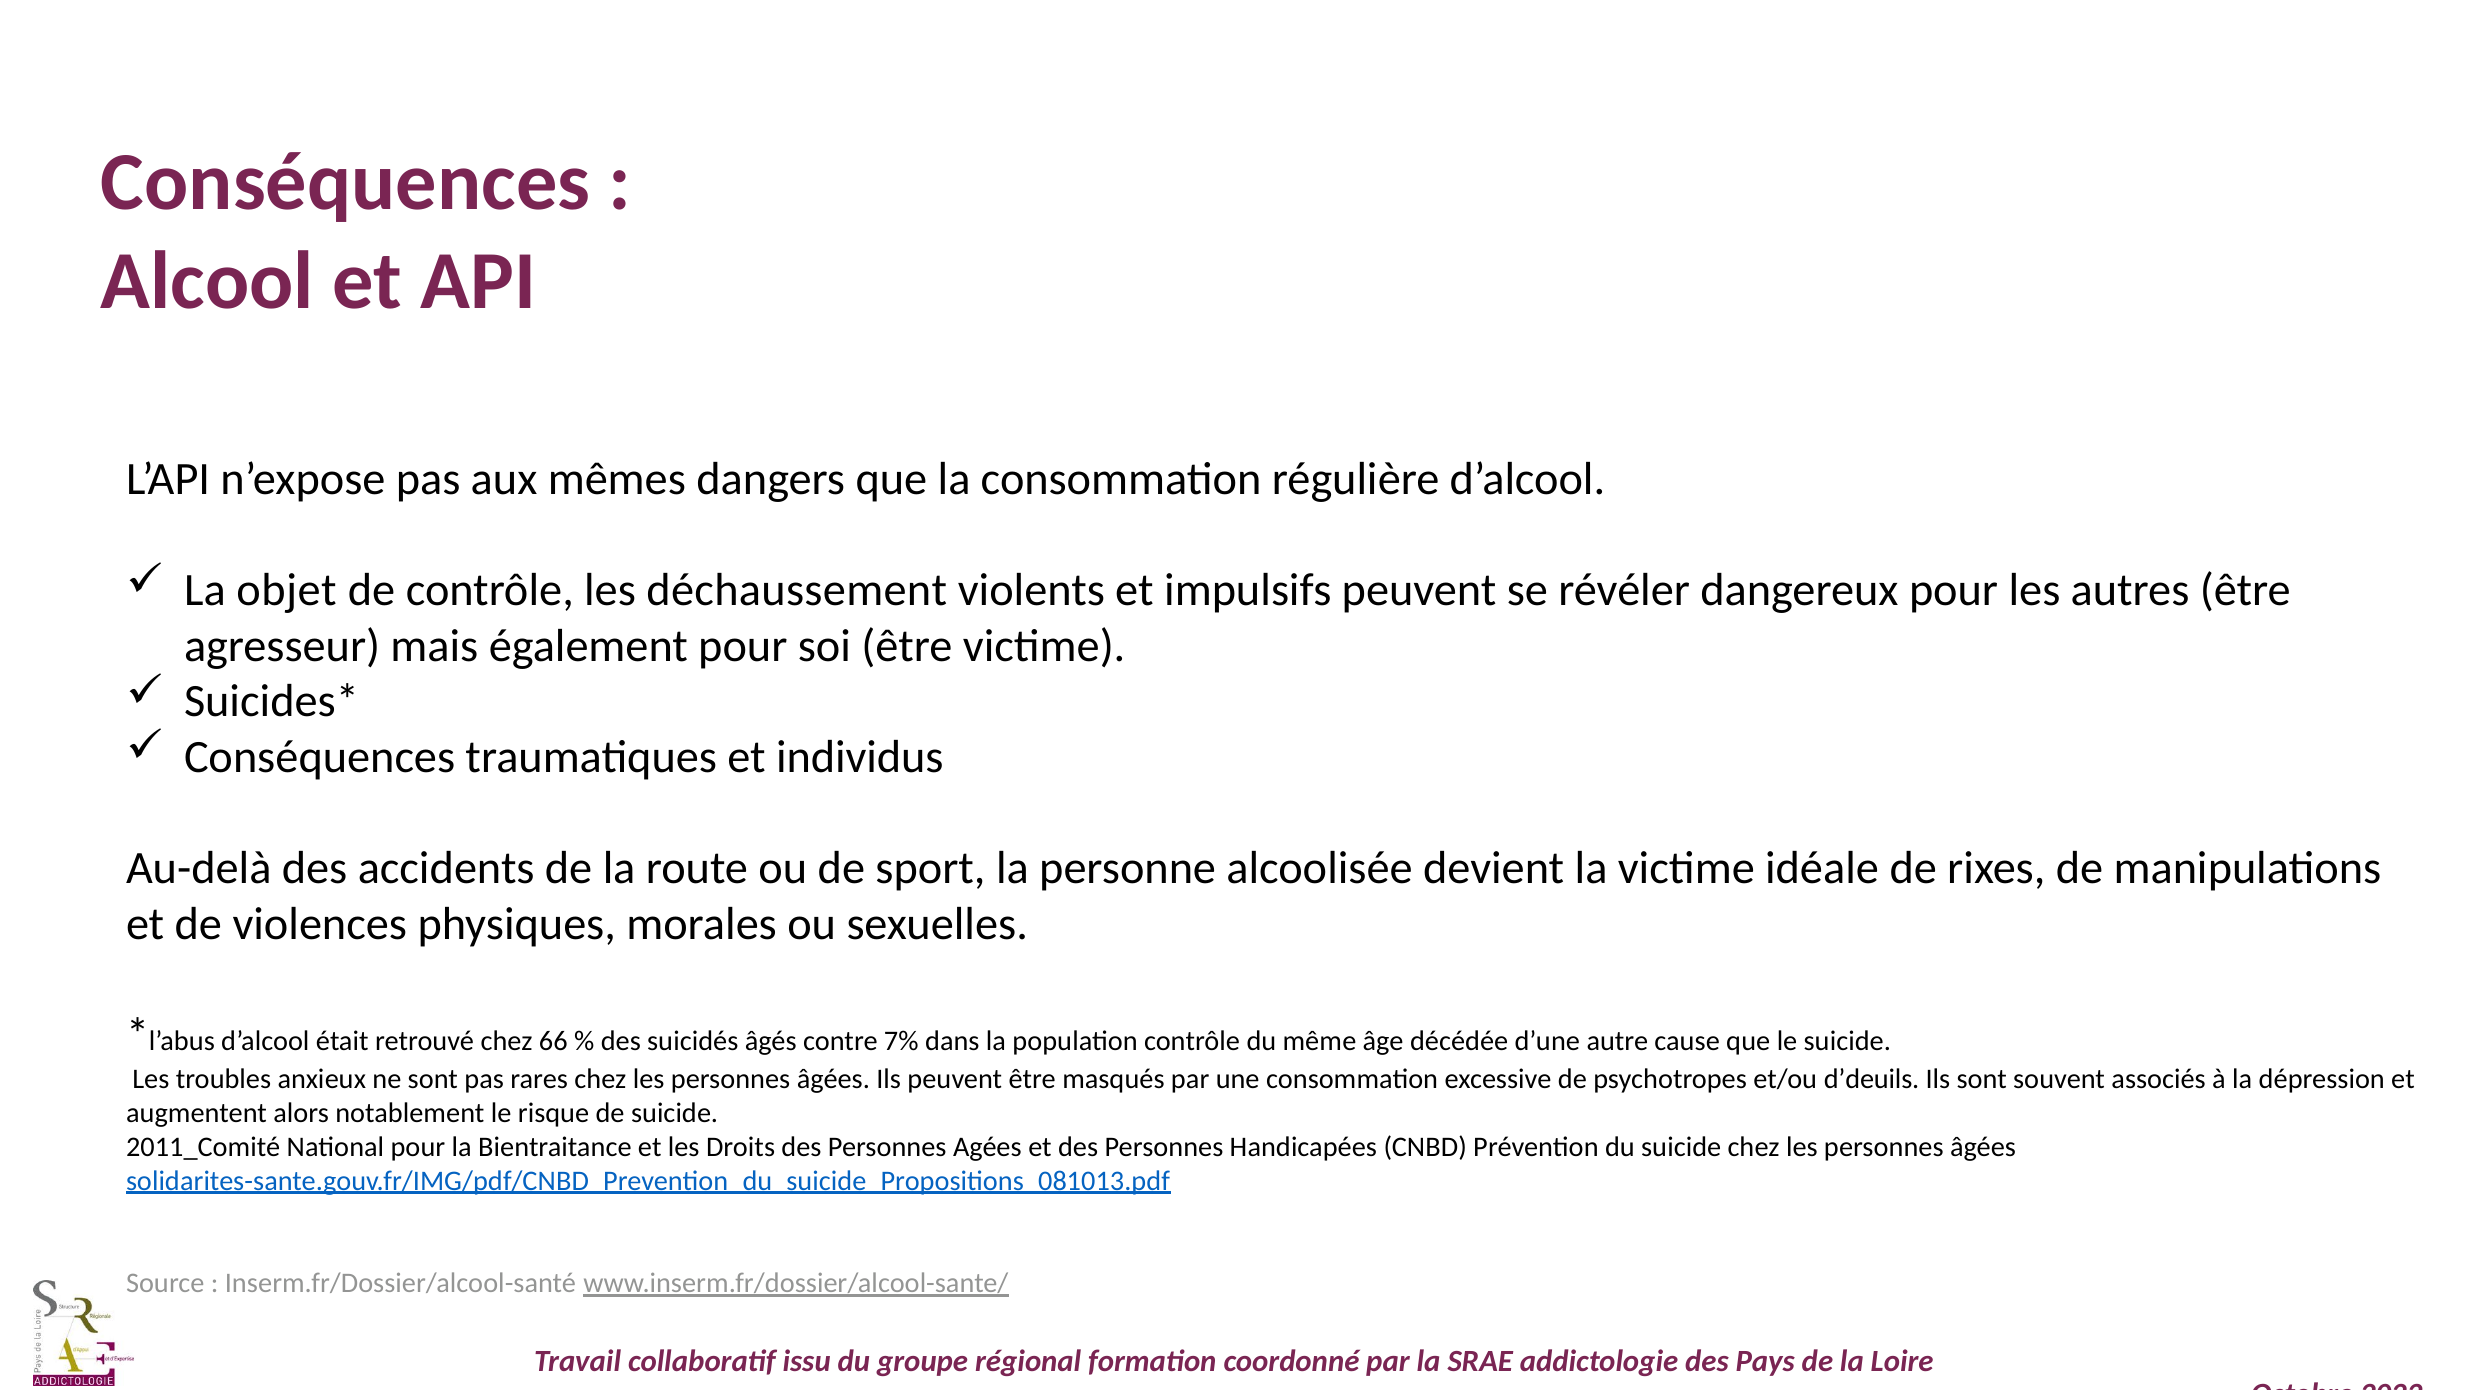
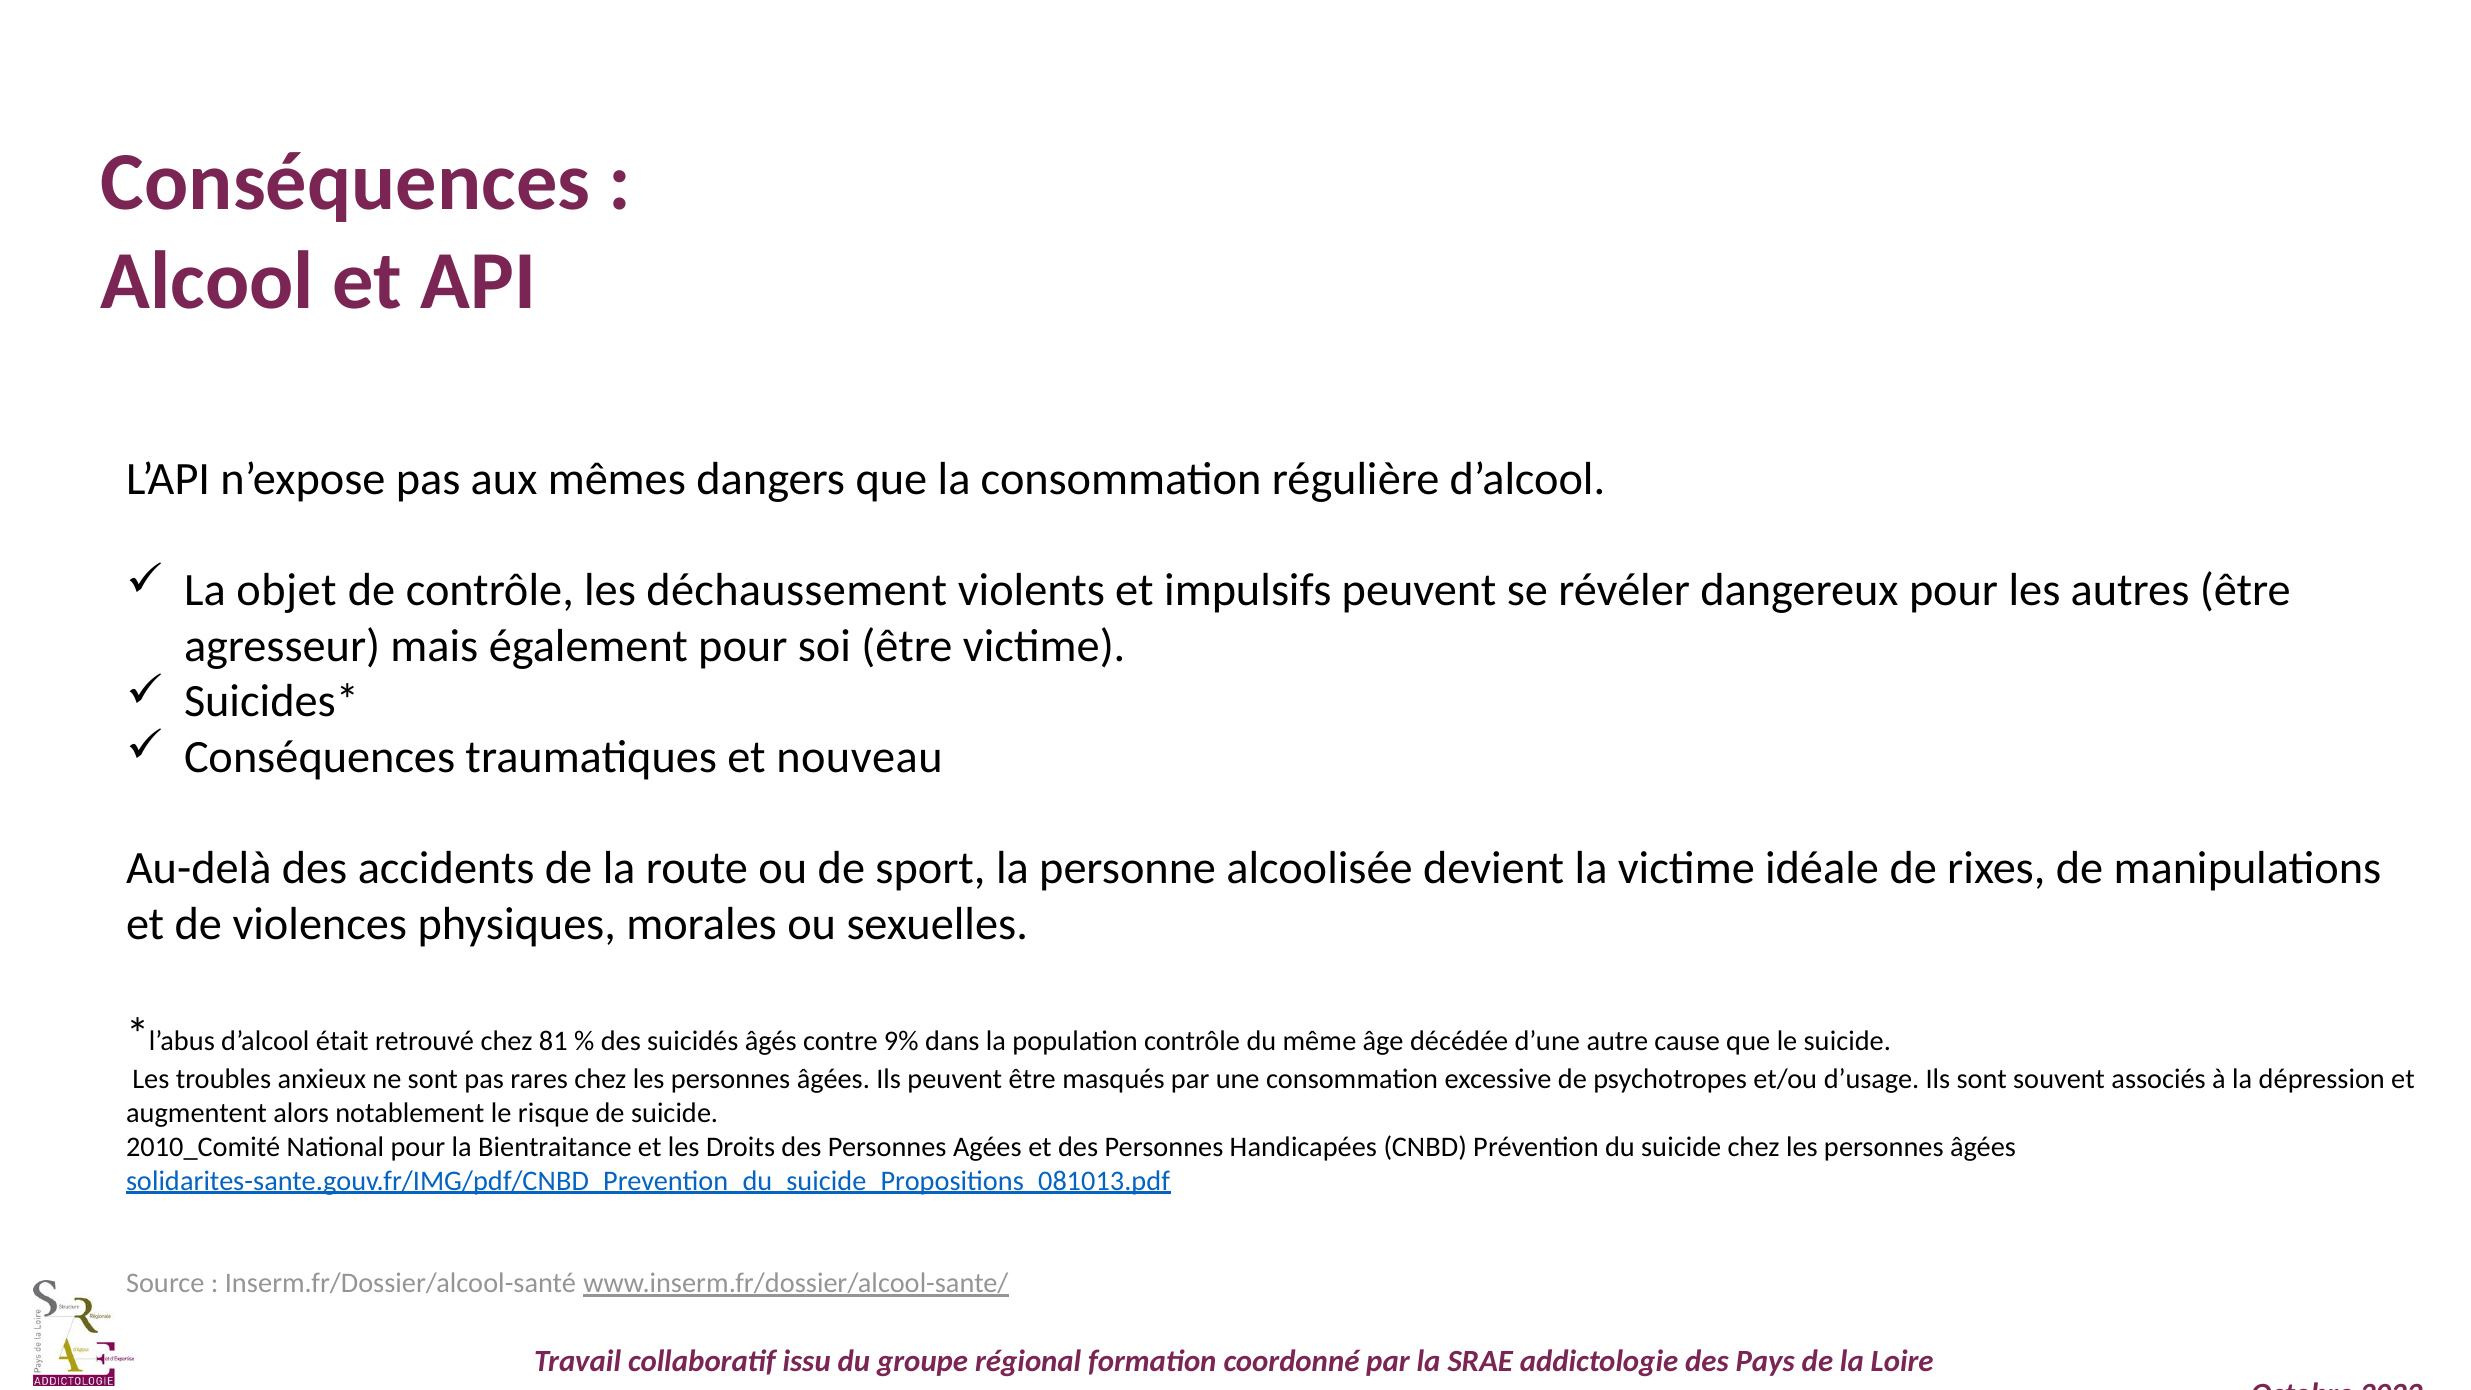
individus: individus -> nouveau (859, 757)
66: 66 -> 81 (553, 1041)
7%: 7% -> 9% (901, 1041)
d’deuils: d’deuils -> d’usage (1871, 1079)
2011_Comité: 2011_Comité -> 2010_Comité (203, 1147)
